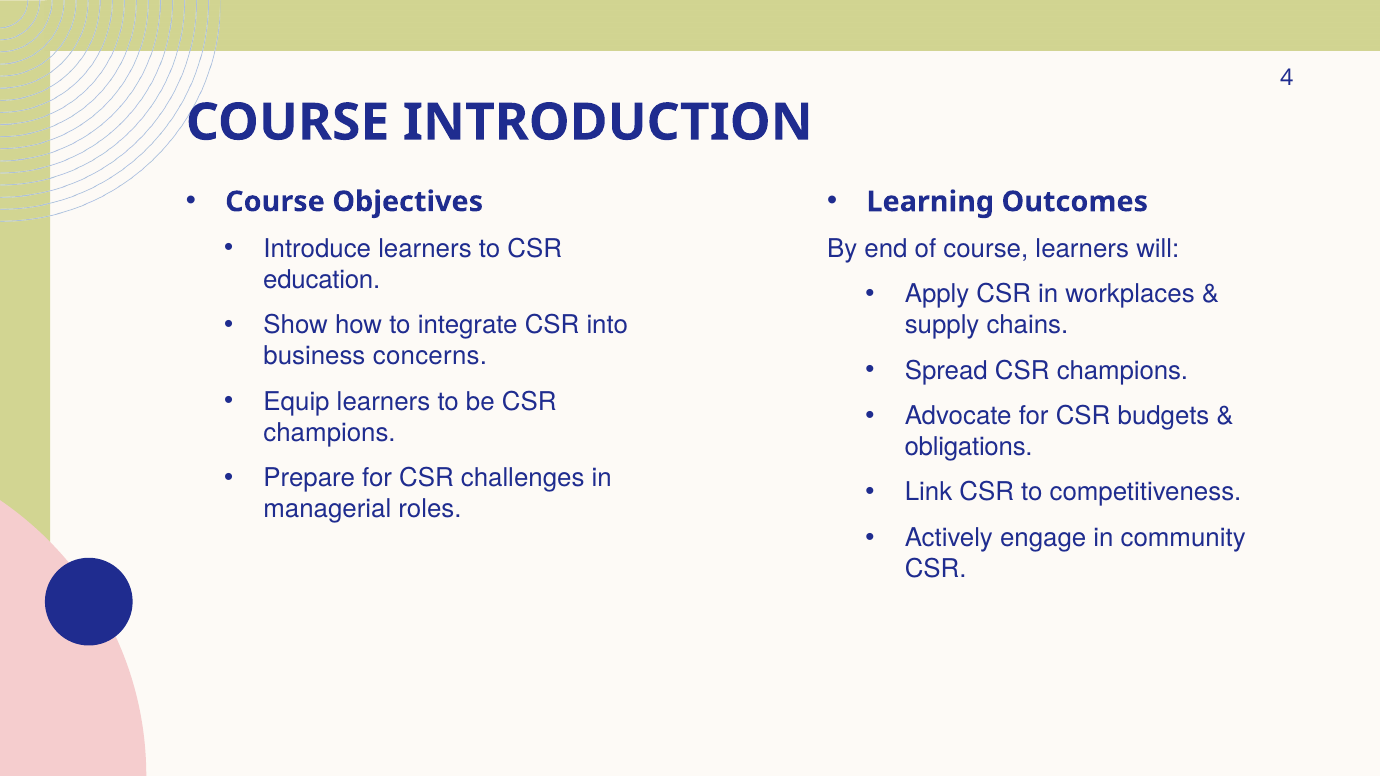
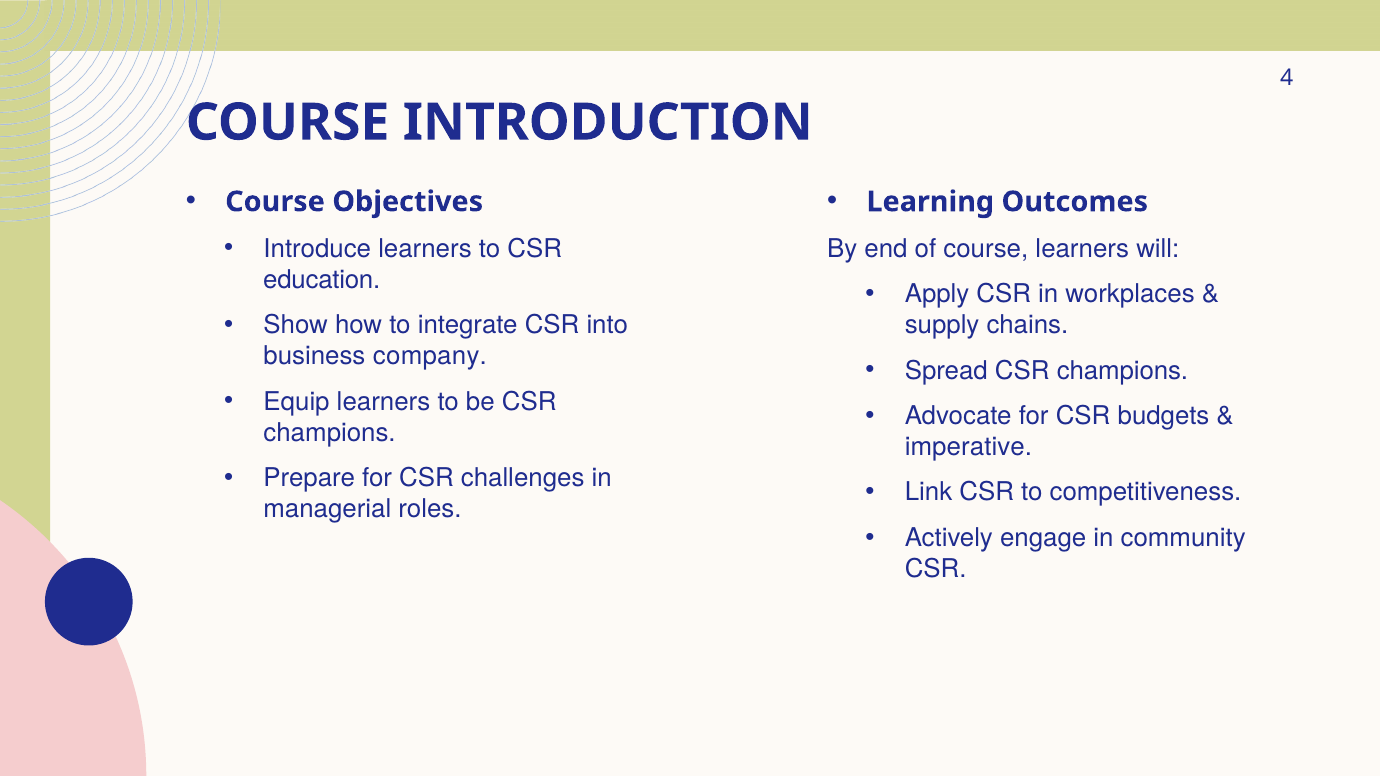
concerns: concerns -> company (430, 356)
obligations: obligations -> imperative (968, 447)
